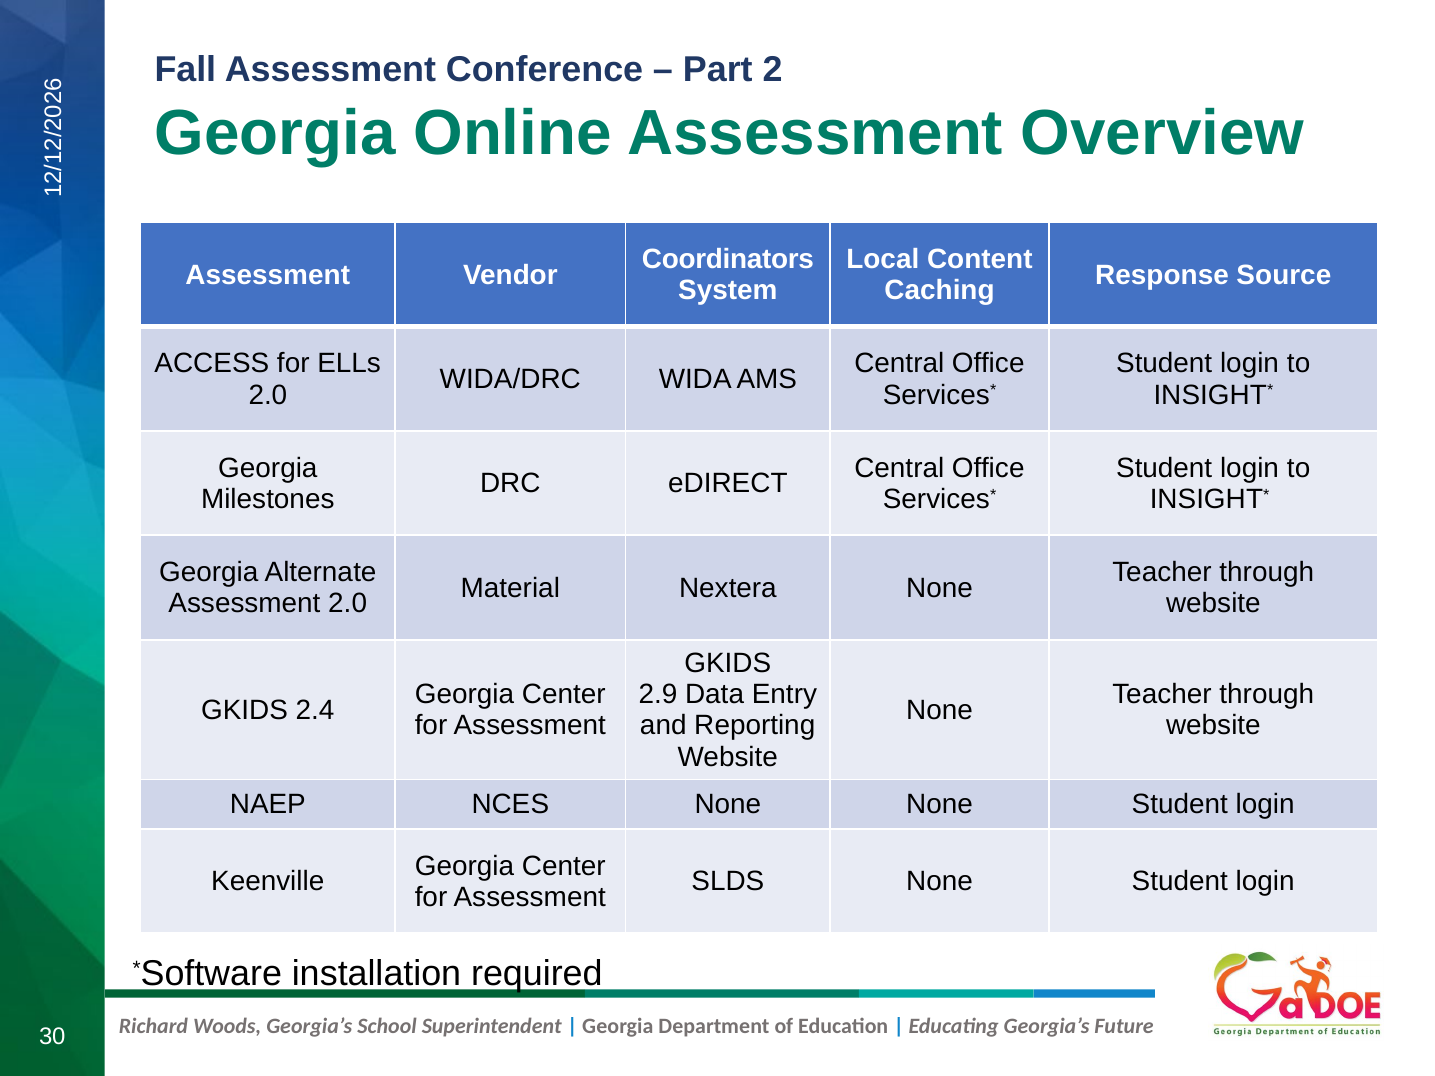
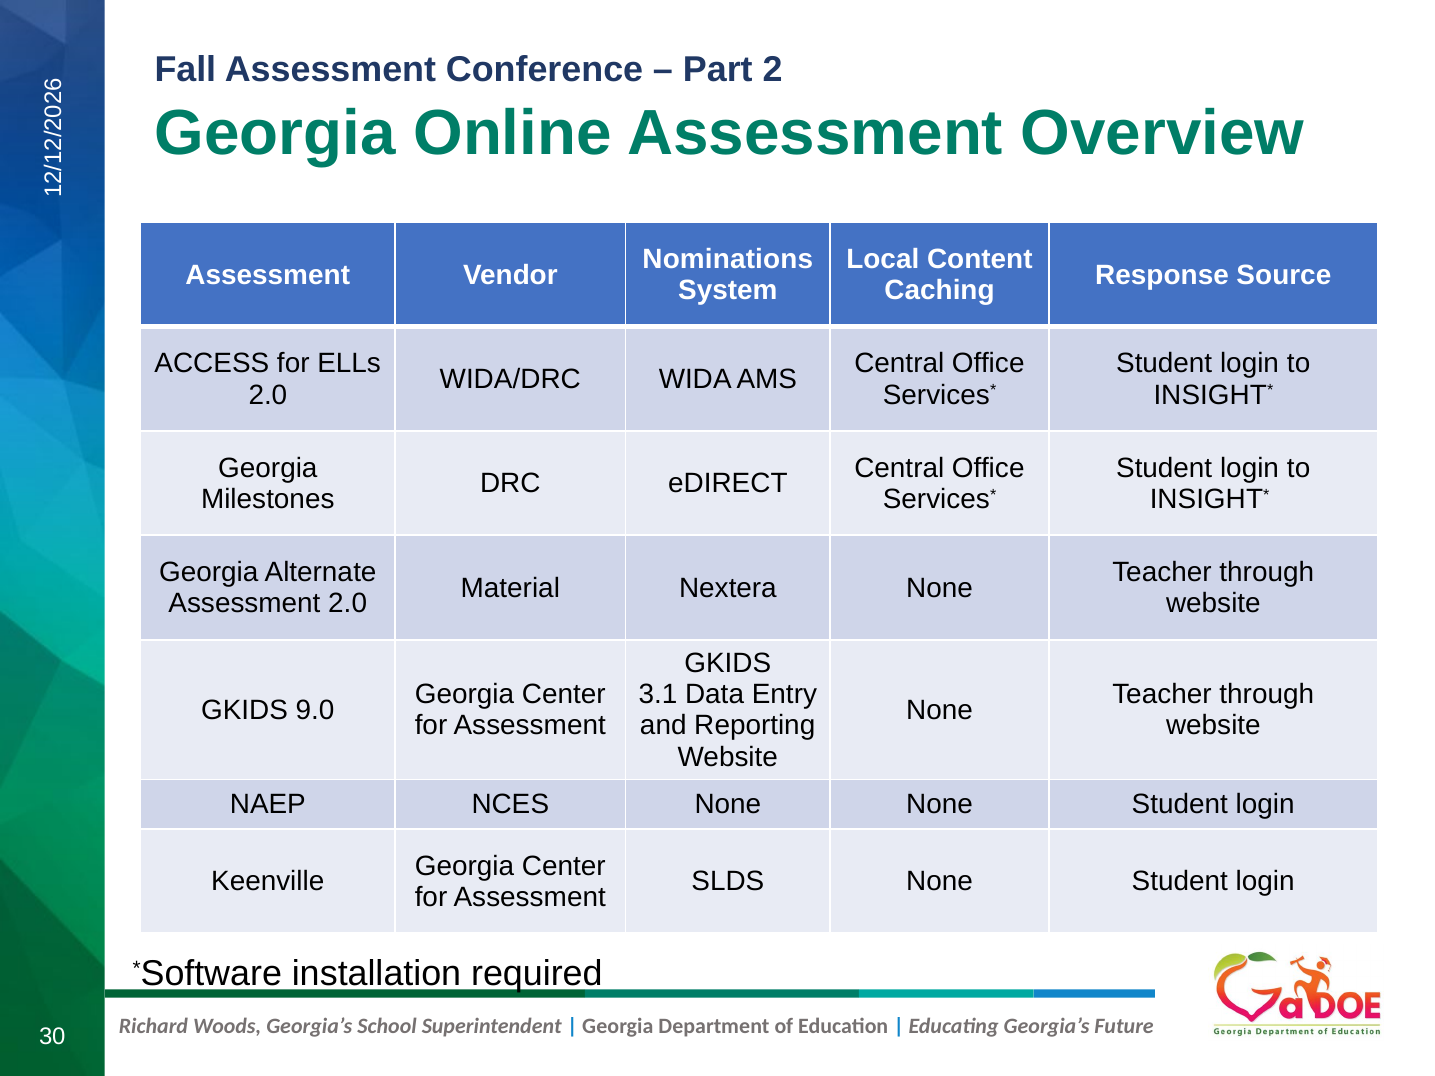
Coordinators: Coordinators -> Nominations (728, 259)
2.9: 2.9 -> 3.1 (658, 695)
2.4: 2.4 -> 9.0 (315, 710)
